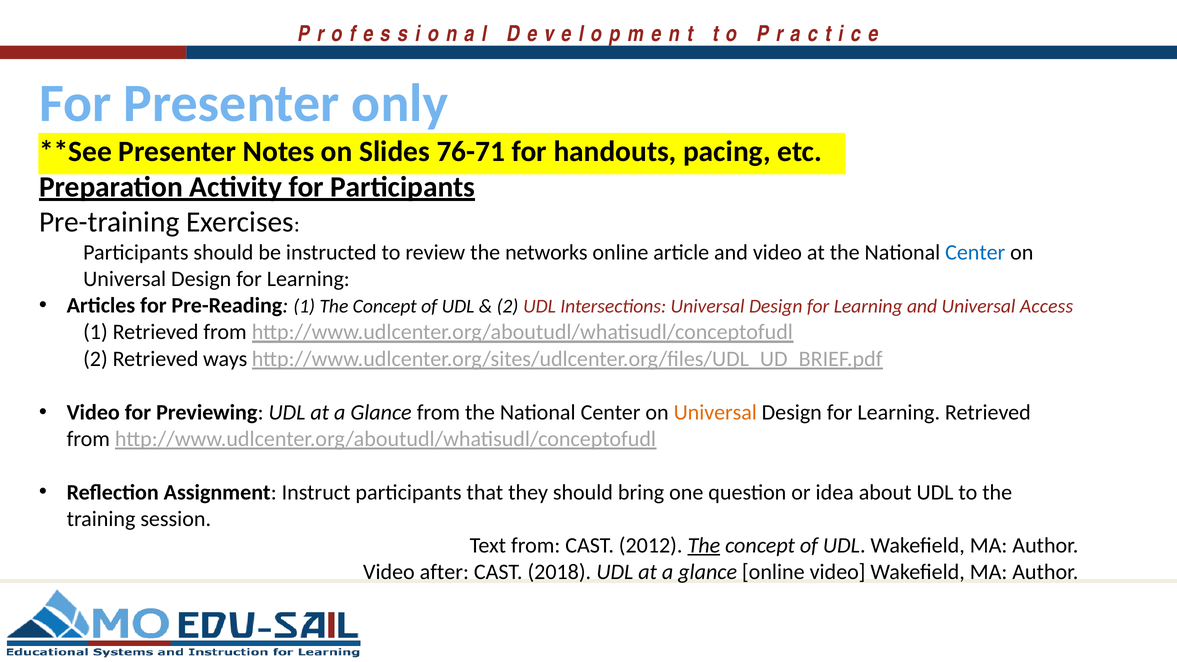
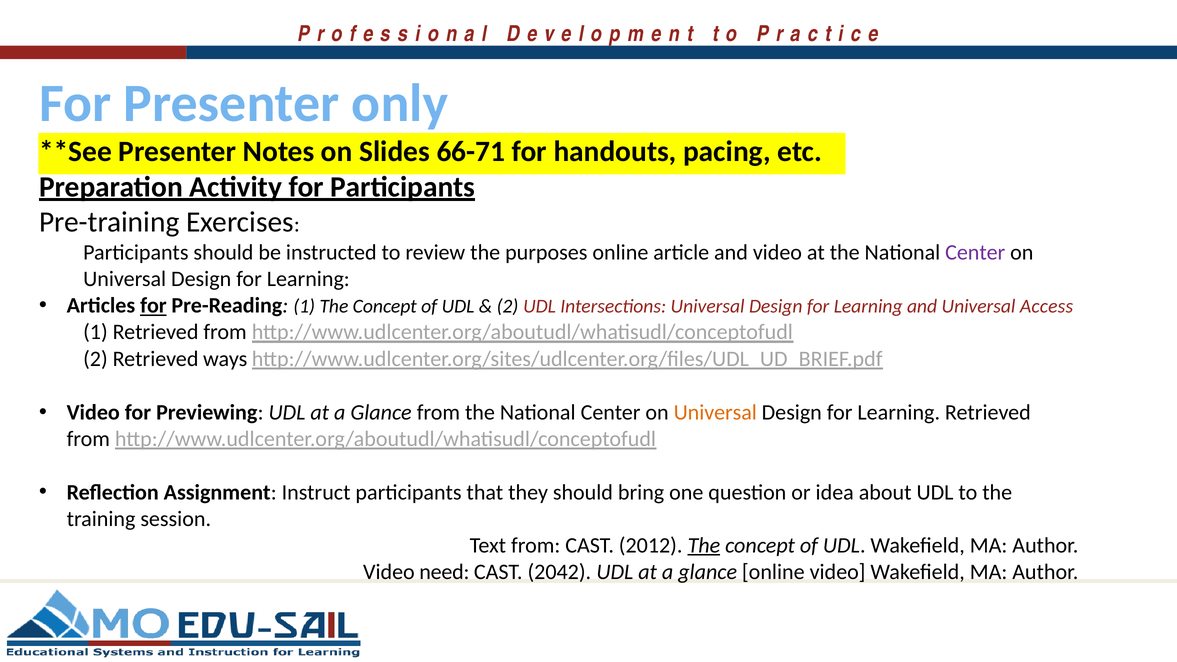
76-71: 76-71 -> 66-71 (471, 152)
networks: networks -> purposes (546, 253)
Center colour: blue -> purple (975, 253)
for underline: none -> present (153, 306)
after: after -> need (444, 572)
2018: 2018 -> 2042 (559, 572)
